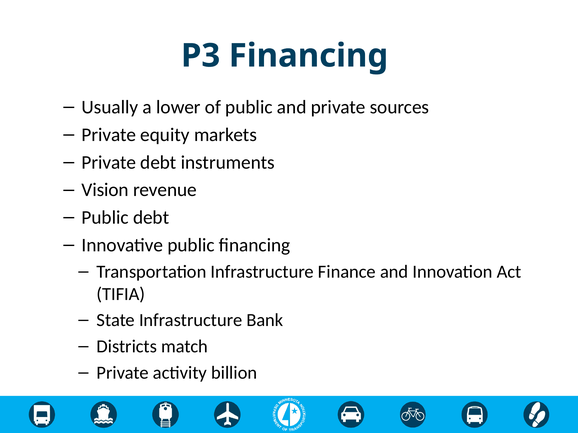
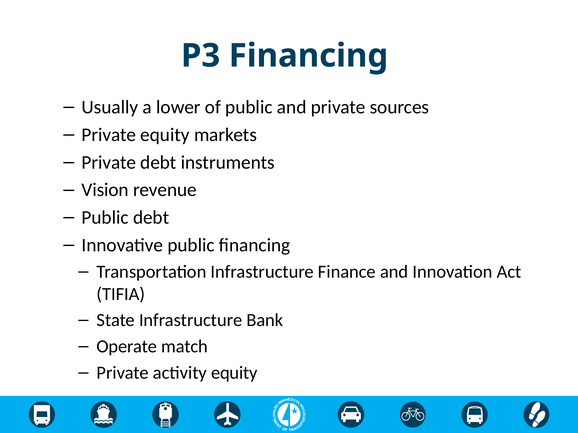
Districts: Districts -> Operate (127, 347)
activity billion: billion -> equity (234, 373)
